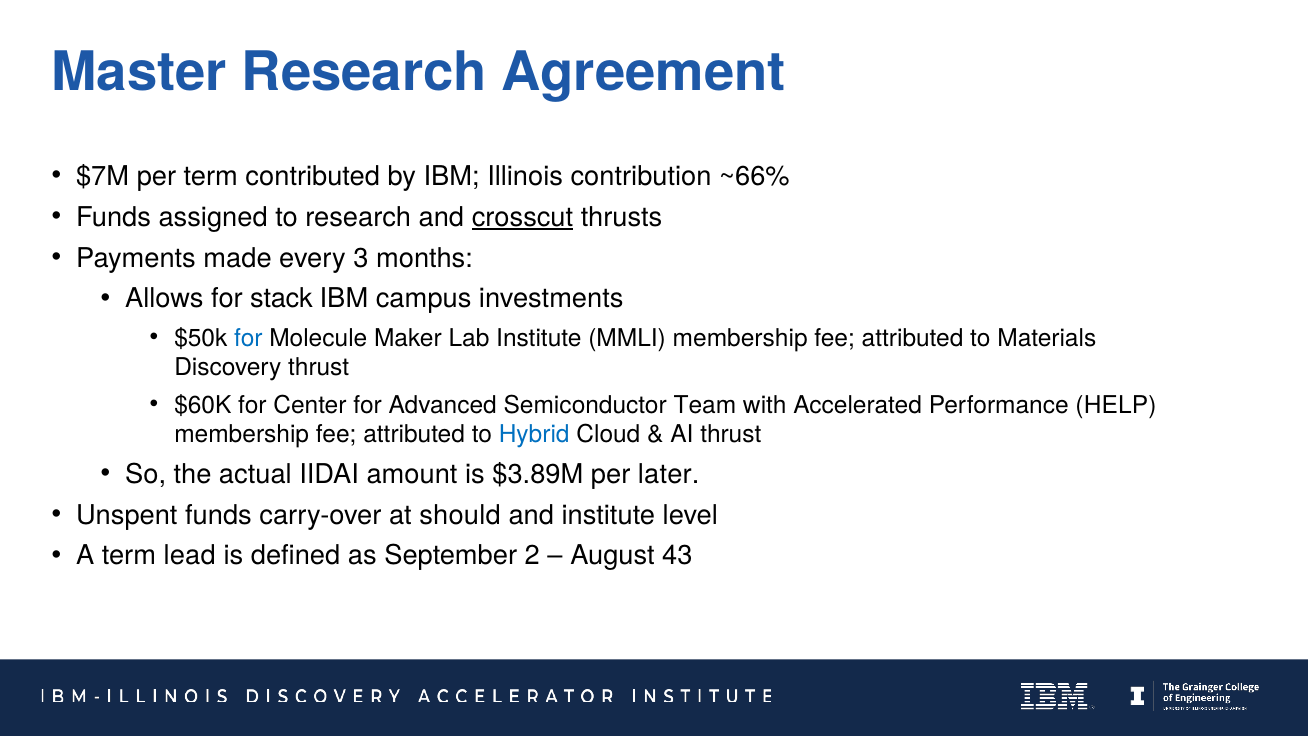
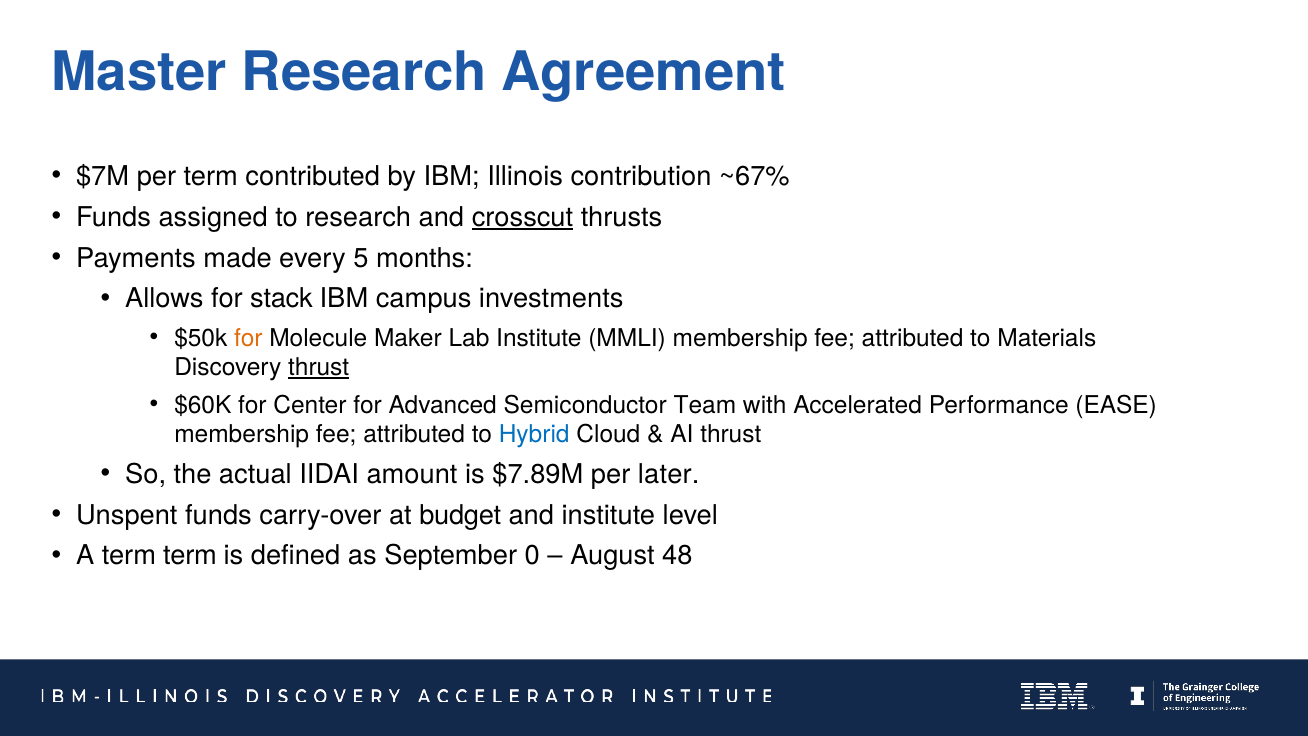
~66%: ~66% -> ~67% (754, 176)
3: 3 -> 5 (361, 258)
for colour: blue -> orange (248, 338)
thrust underline: none -> present (319, 367)
HELP: HELP -> EASE (1116, 405)
$3.89M: $3.89M -> $7.89M (538, 474)
should: should -> budget (460, 515)
term lead: lead -> term (190, 556)
2: 2 -> 0 (532, 556)
43: 43 -> 48 (677, 556)
